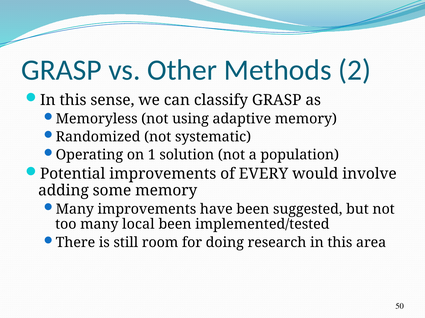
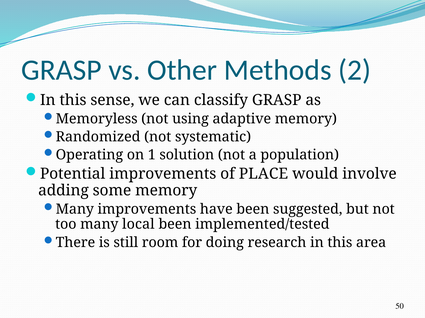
EVERY: EVERY -> PLACE (263, 174)
